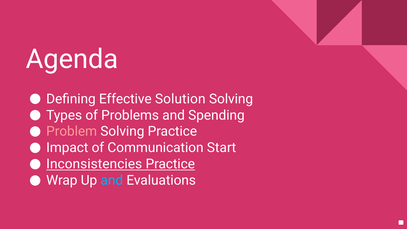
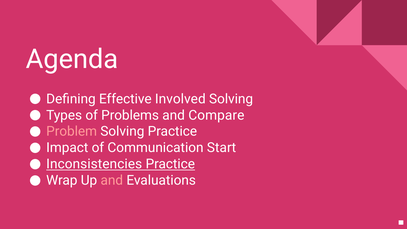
Solution: Solution -> Involved (180, 99)
Spending: Spending -> Compare (216, 115)
and colour: light blue -> pink (112, 180)
